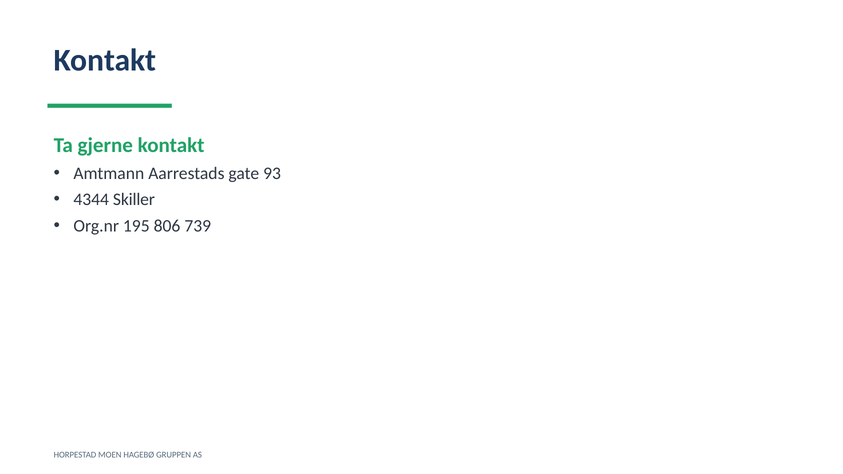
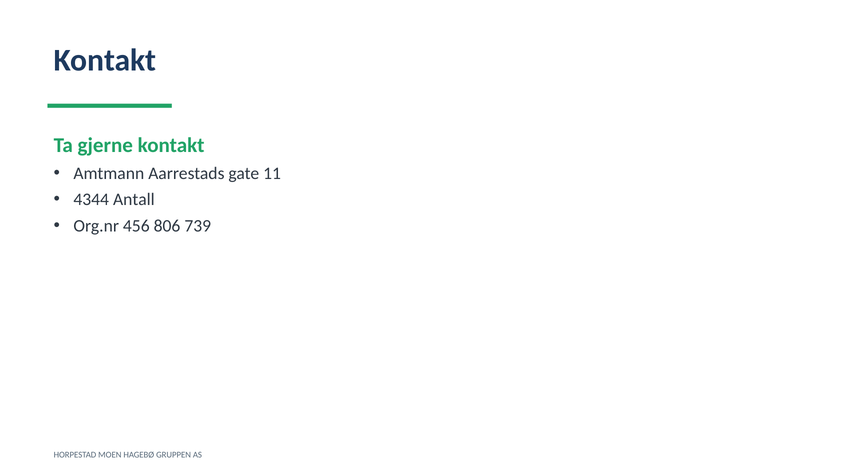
93: 93 -> 11 (272, 173)
Skiller: Skiller -> Antall (134, 200)
195: 195 -> 456 (136, 226)
